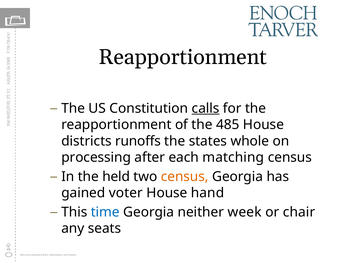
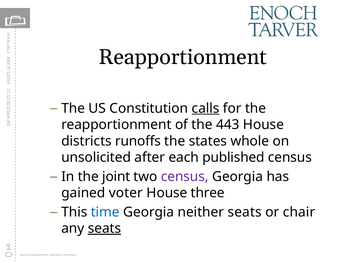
485: 485 -> 443 (228, 125)
processing: processing -> unsolicited (96, 158)
matching: matching -> published (233, 158)
held: held -> joint (116, 177)
census colour: orange -> purple (185, 177)
hand: hand -> three (208, 193)
neither week: week -> seats (245, 212)
seats underline: none -> present (104, 229)
